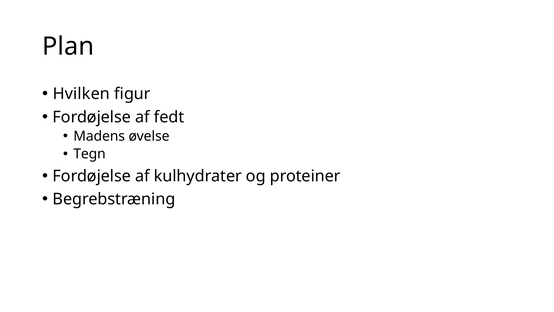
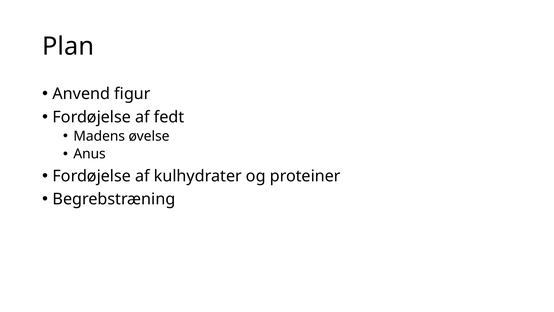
Hvilken: Hvilken -> Anvend (81, 94)
Tegn: Tegn -> Anus (90, 154)
